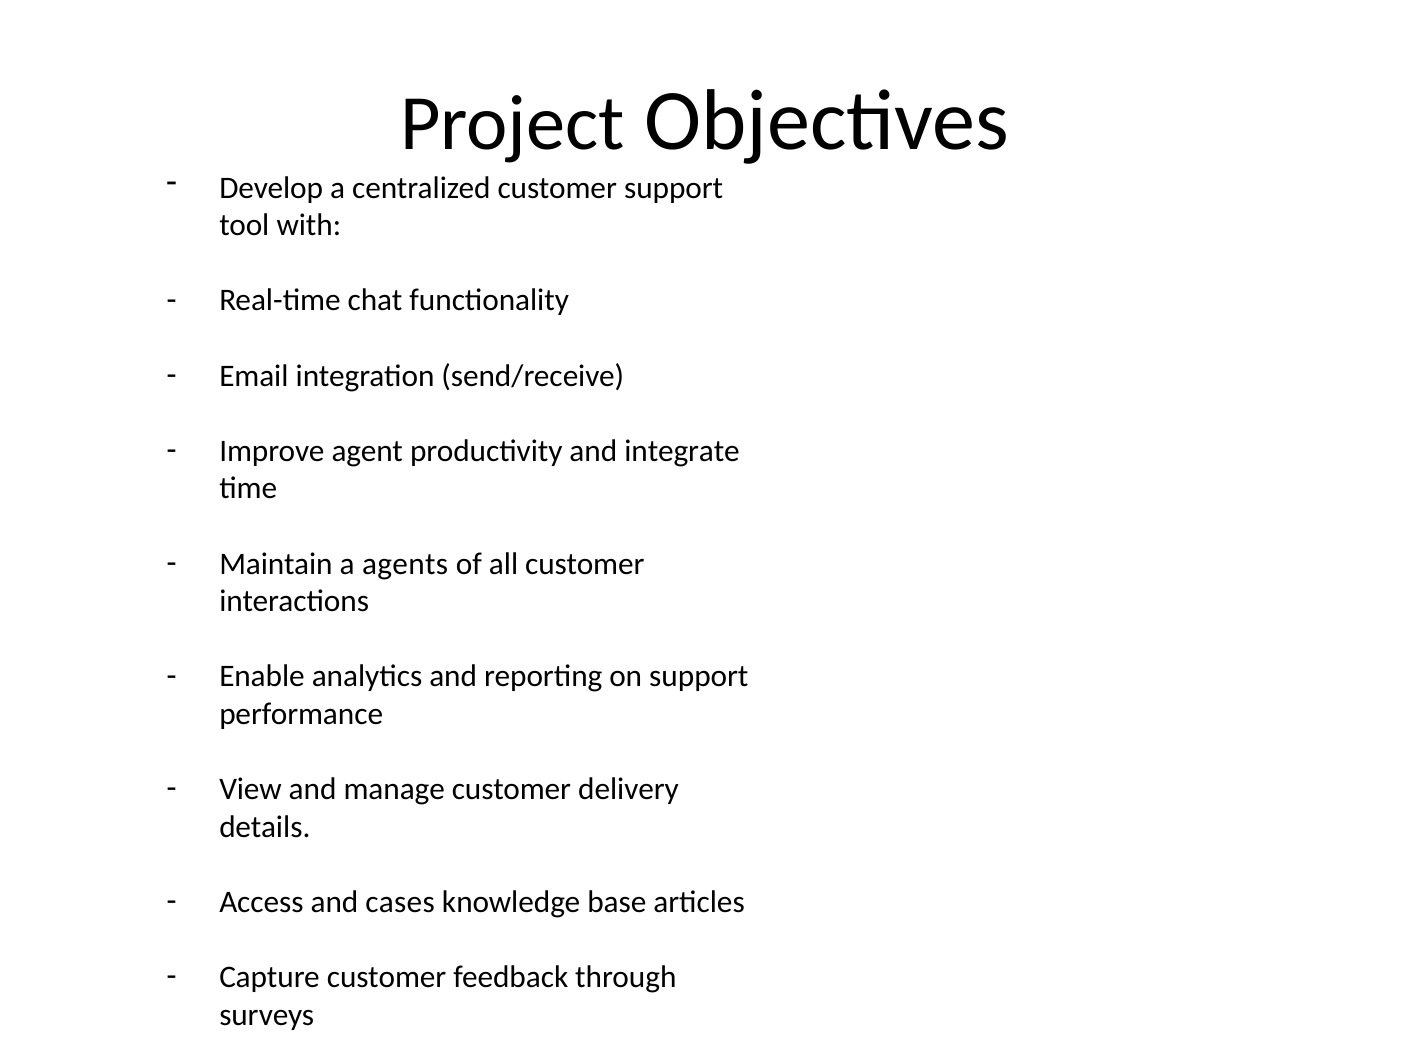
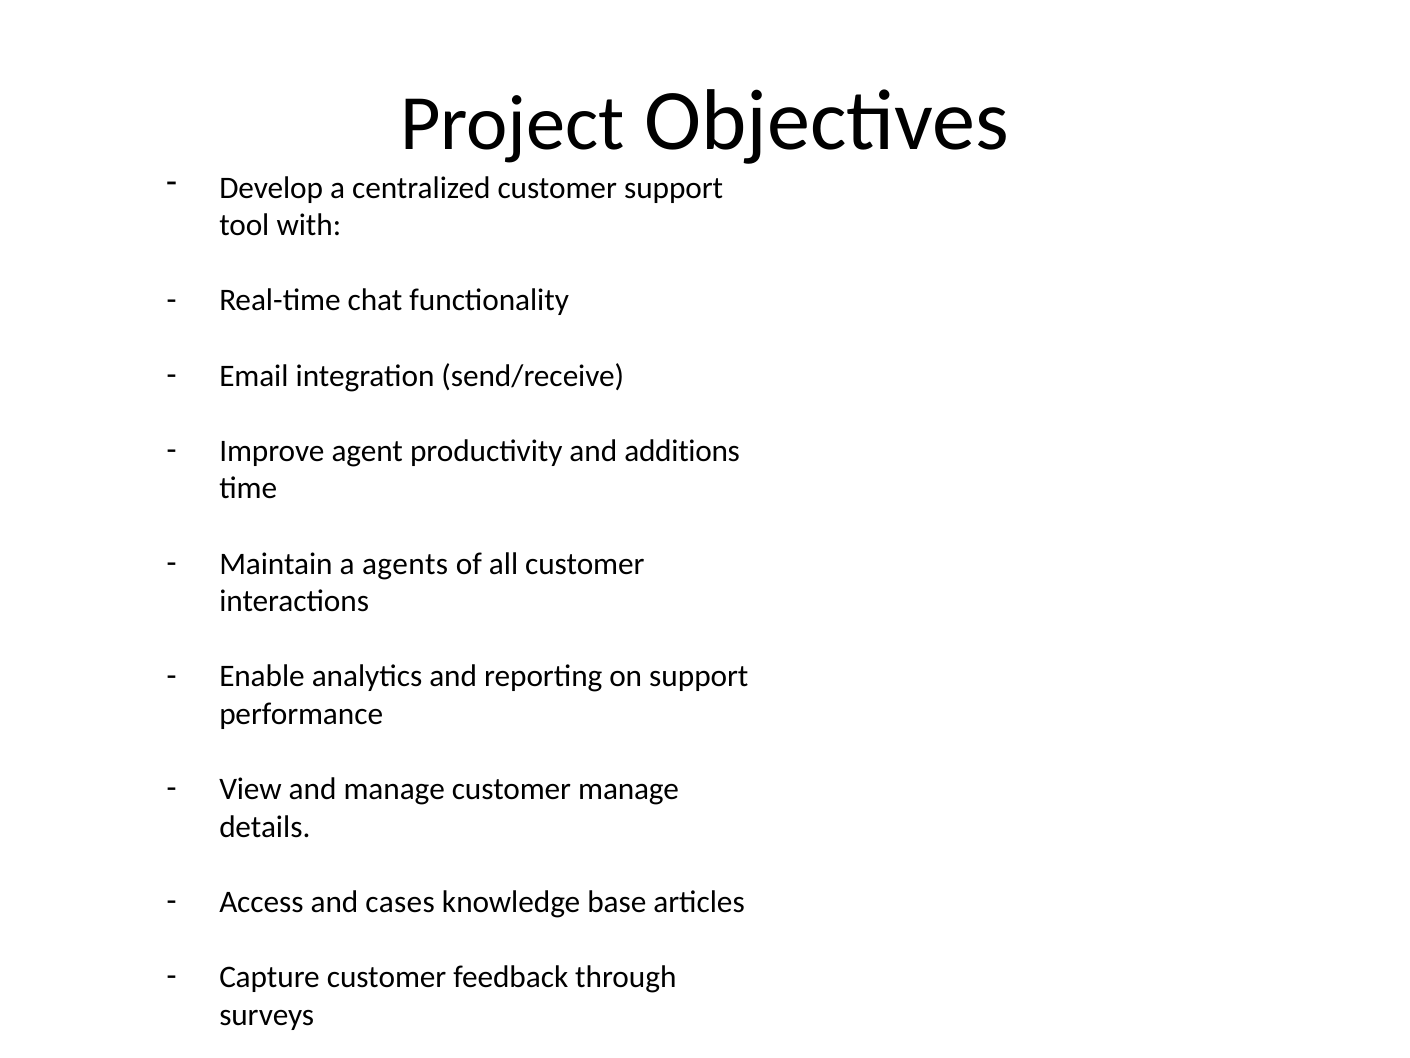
integrate: integrate -> additions (682, 451)
customer delivery: delivery -> manage (629, 789)
